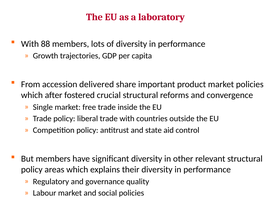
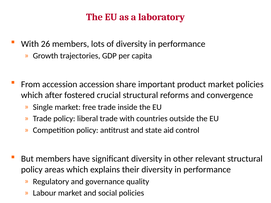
88: 88 -> 26 (45, 44)
accession delivered: delivered -> accession (97, 84)
